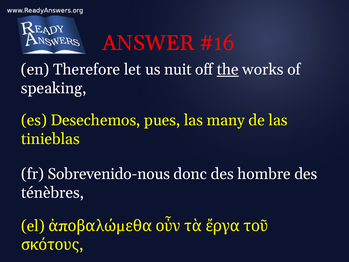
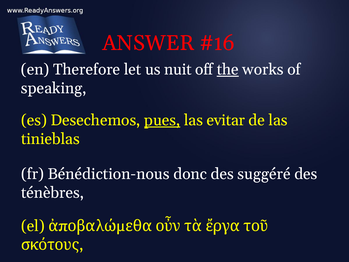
pues underline: none -> present (162, 120)
many: many -> evitar (226, 120)
Sobrevenido-nous: Sobrevenido-nous -> Bénédiction-nous (109, 174)
hombre: hombre -> suggéré (264, 174)
